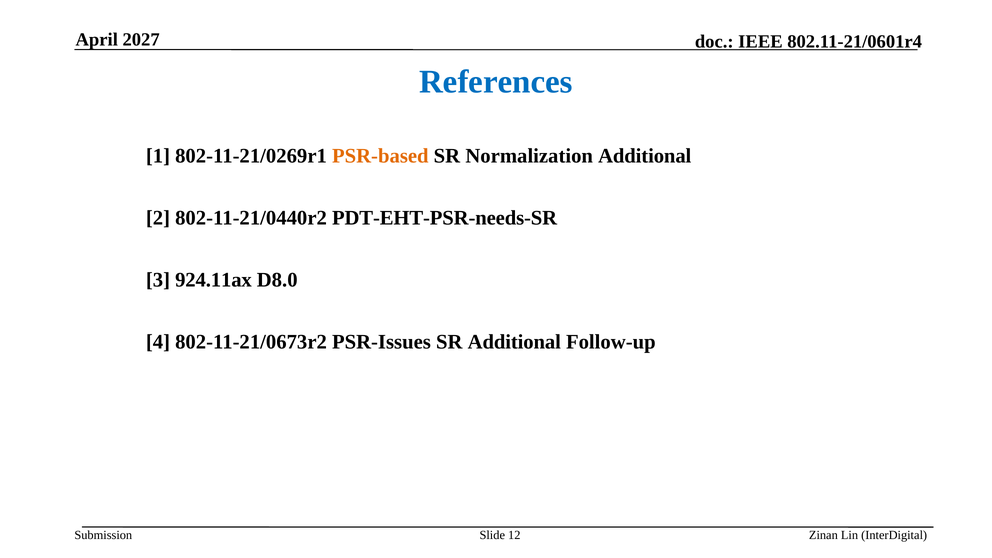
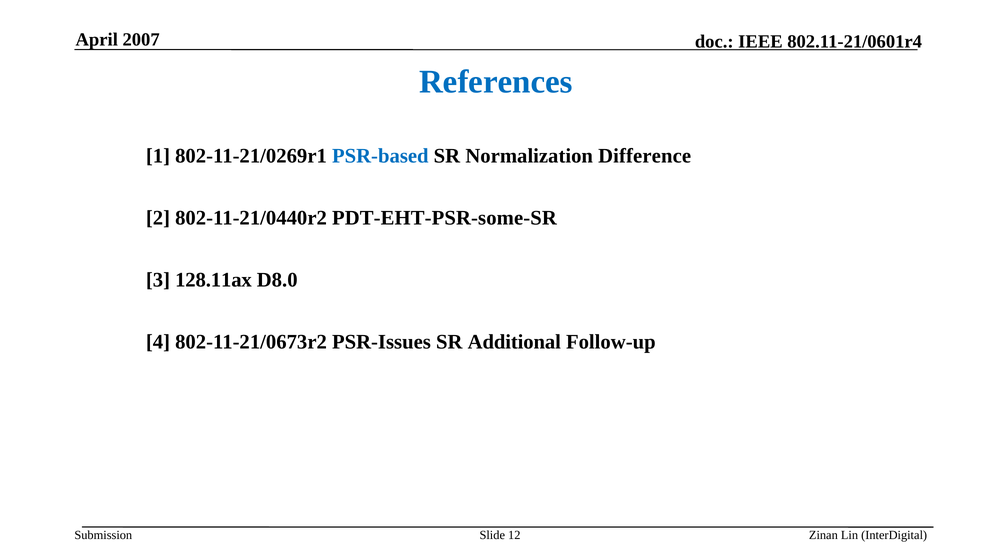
2027: 2027 -> 2007 (141, 39)
PSR-based colour: orange -> blue (380, 156)
Normalization Additional: Additional -> Difference (645, 156)
PDT-EHT-PSR-needs-SR: PDT-EHT-PSR-needs-SR -> PDT-EHT-PSR-some-SR (444, 218)
924.11ax: 924.11ax -> 128.11ax (213, 280)
